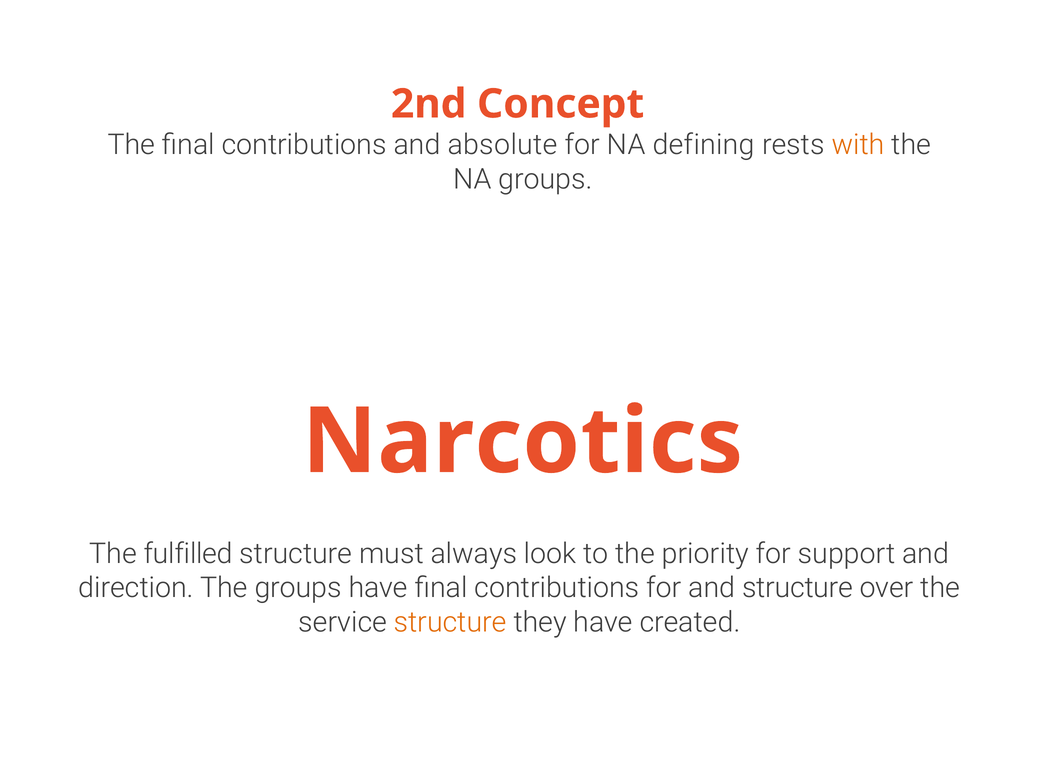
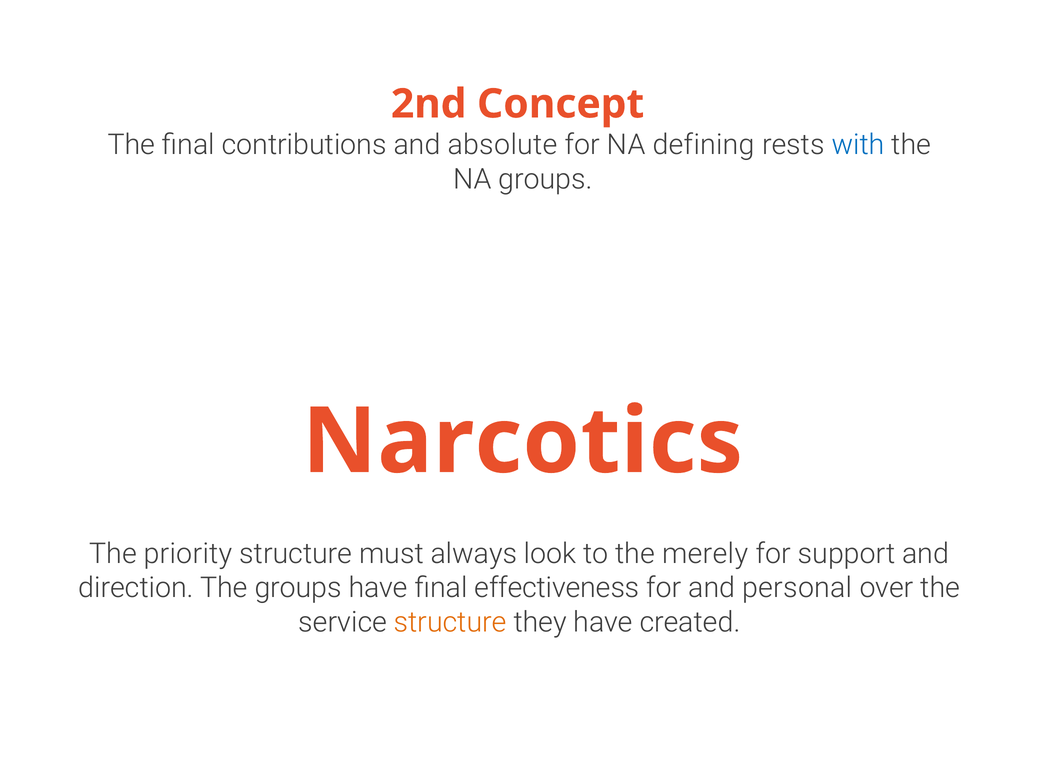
with colour: orange -> blue (858, 145)
fulfilled: fulfilled -> priority (188, 554)
priority: priority -> merely (705, 554)
have final contributions: contributions -> effectiveness (557, 588)
and structure: structure -> personal (797, 588)
